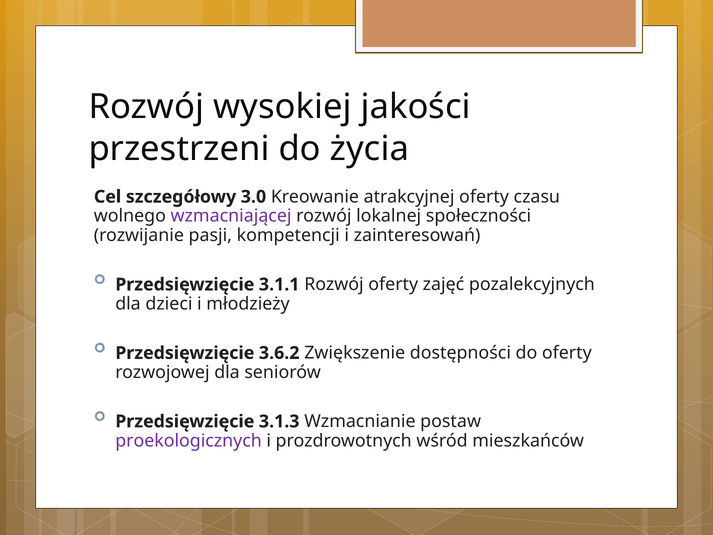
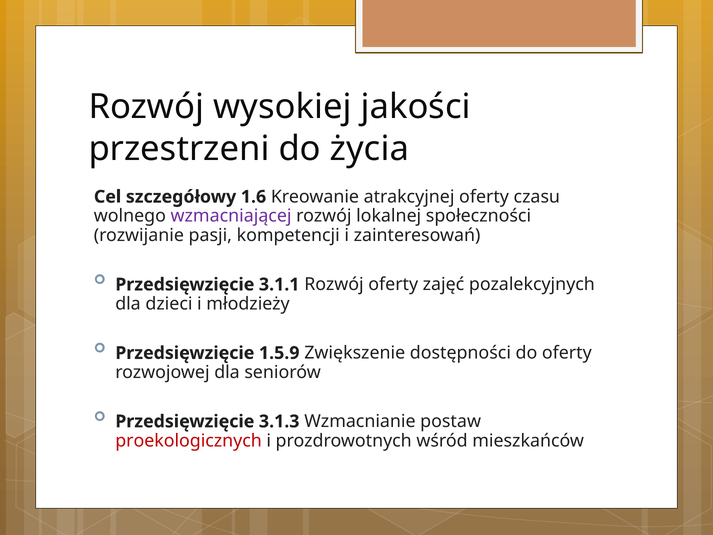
3.0: 3.0 -> 1.6 (253, 197)
3.6.2: 3.6.2 -> 1.5.9 (279, 353)
proekologicznych colour: purple -> red (189, 441)
